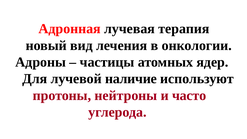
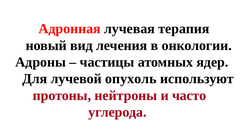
наличие: наличие -> опухоль (131, 79)
